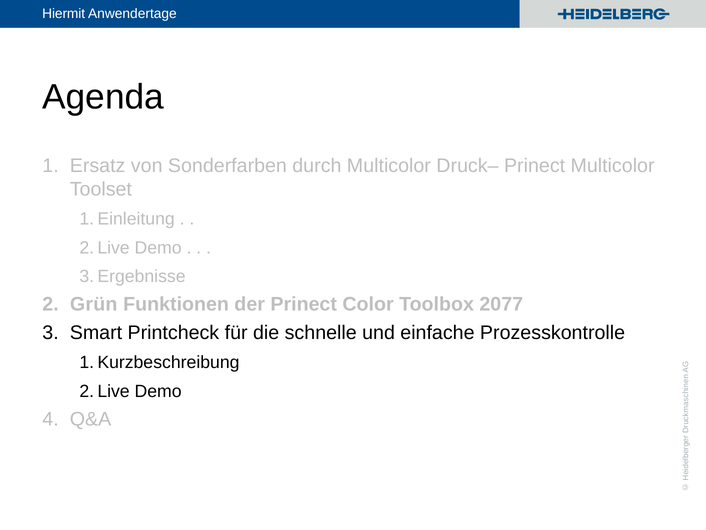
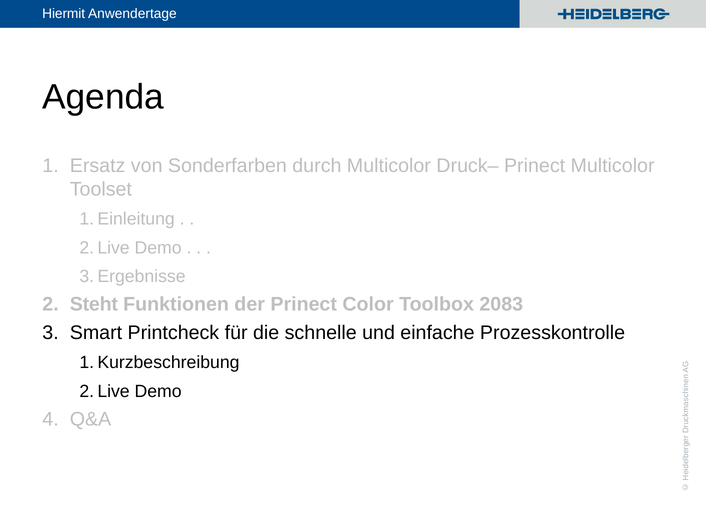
Grün: Grün -> Steht (94, 304)
2077: 2077 -> 2083 (501, 304)
